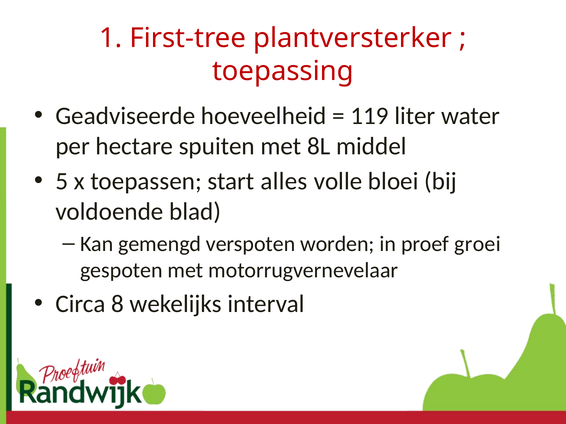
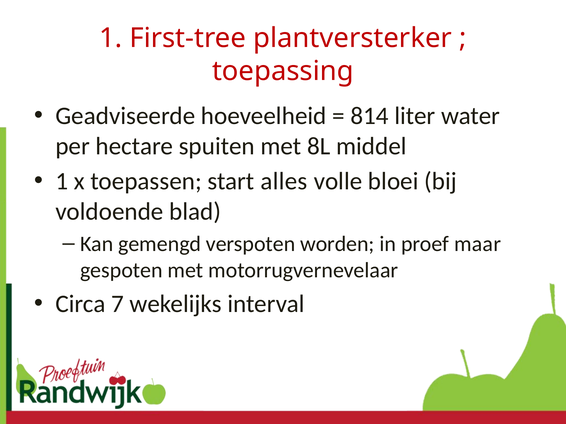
119: 119 -> 814 (370, 116)
5: 5 -> 1 (62, 182)
groei: groei -> maar (478, 244)
8: 8 -> 7 (118, 304)
